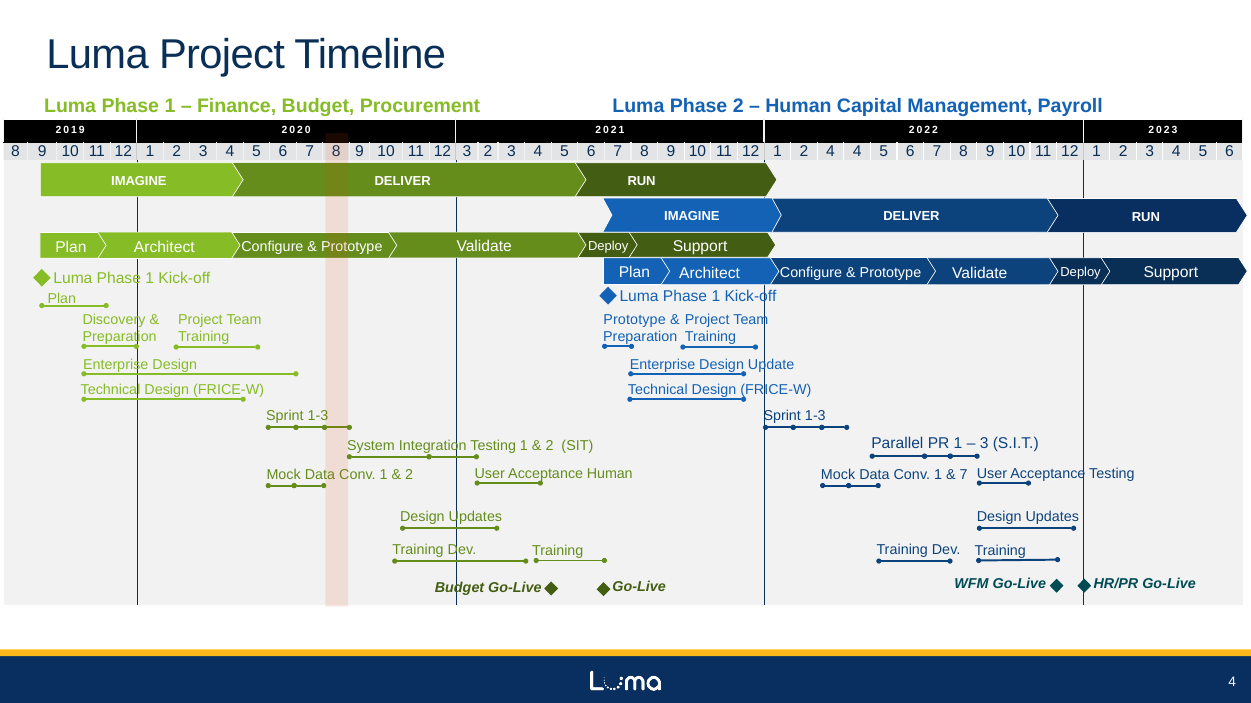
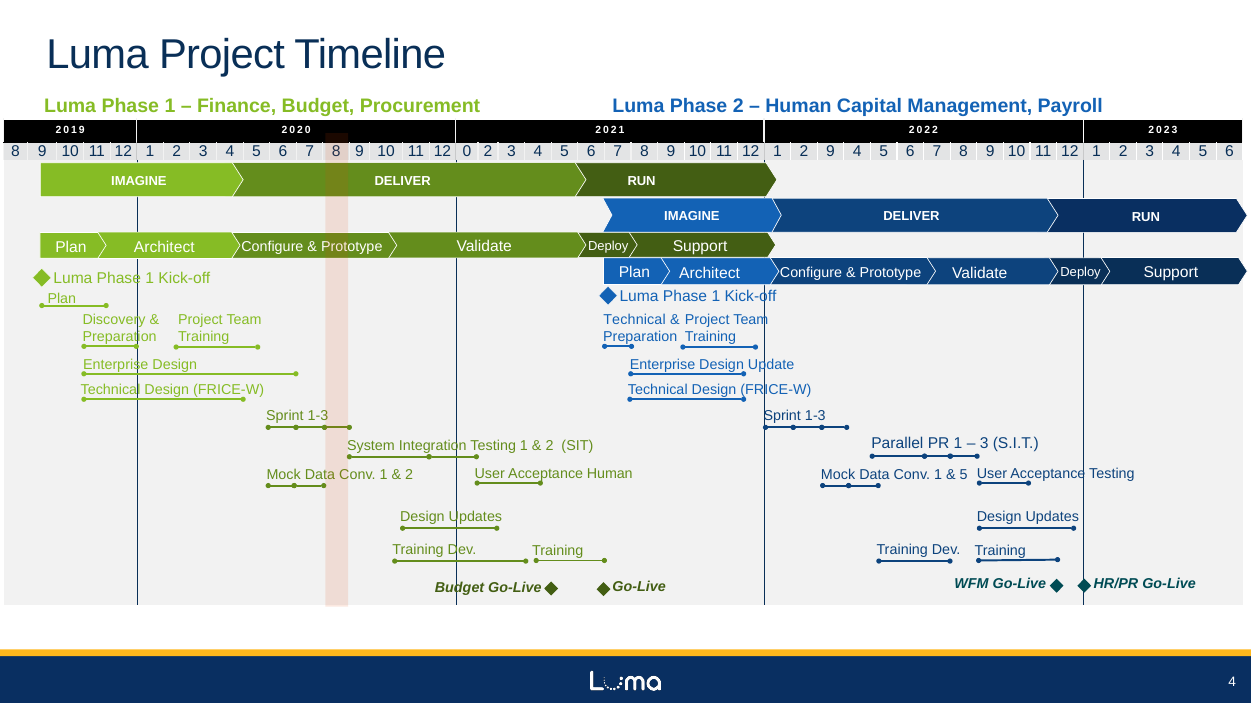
12 3: 3 -> 0 (467, 152)
2 4: 4 -> 9 (831, 152)
Prototype: Prototype -> Technical (635, 320)
7: 7 -> 5 (964, 475)
